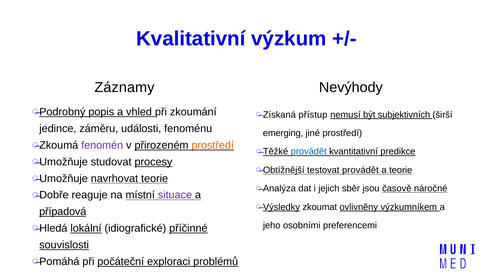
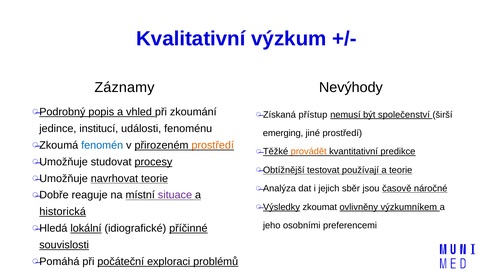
subjektivních: subjektivních -> společenství (404, 115)
záměru: záměru -> institucí (99, 129)
fenomén colour: purple -> blue (102, 145)
provádět colour: blue -> orange (309, 152)
testovat provádět: provádět -> používají (360, 170)
případová: případová -> historická (63, 212)
